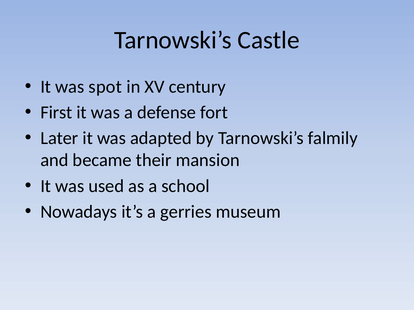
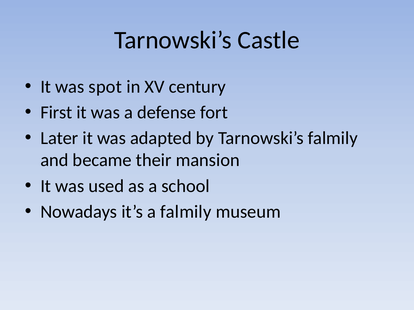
a gerries: gerries -> falmily (186, 212)
